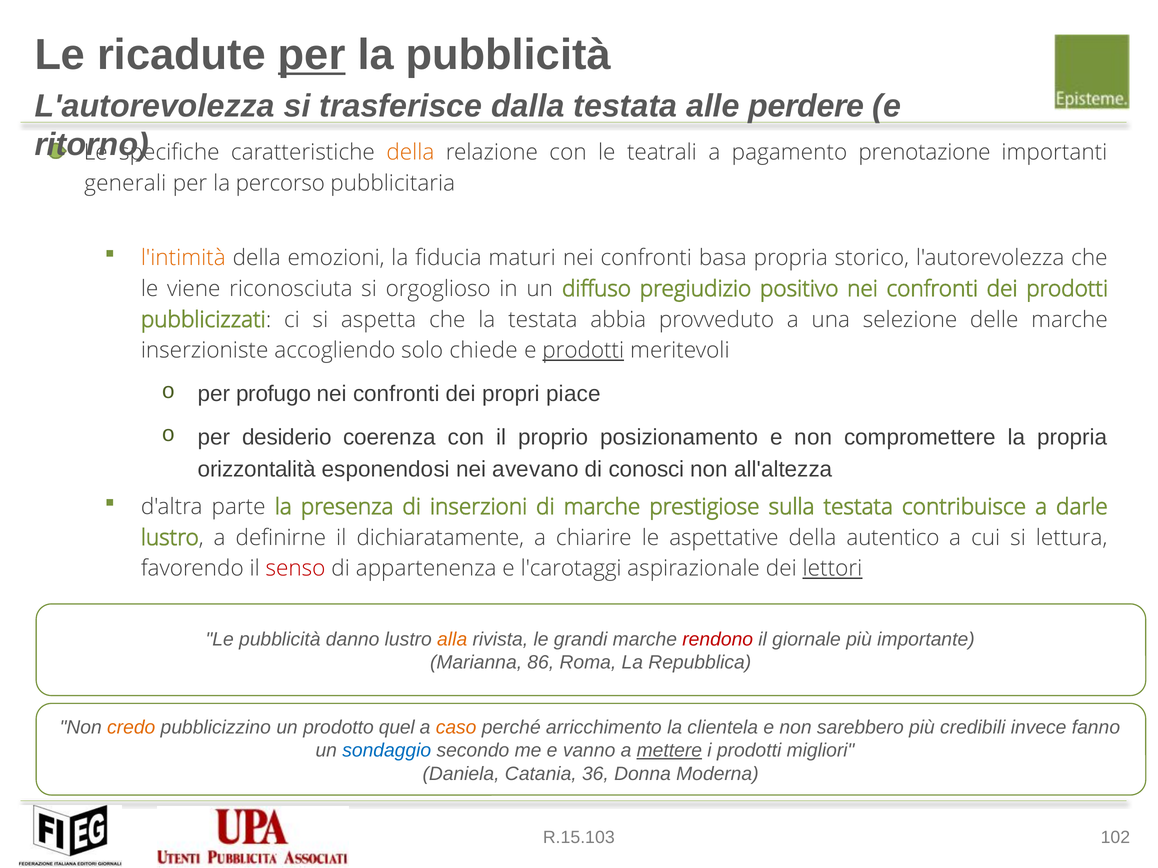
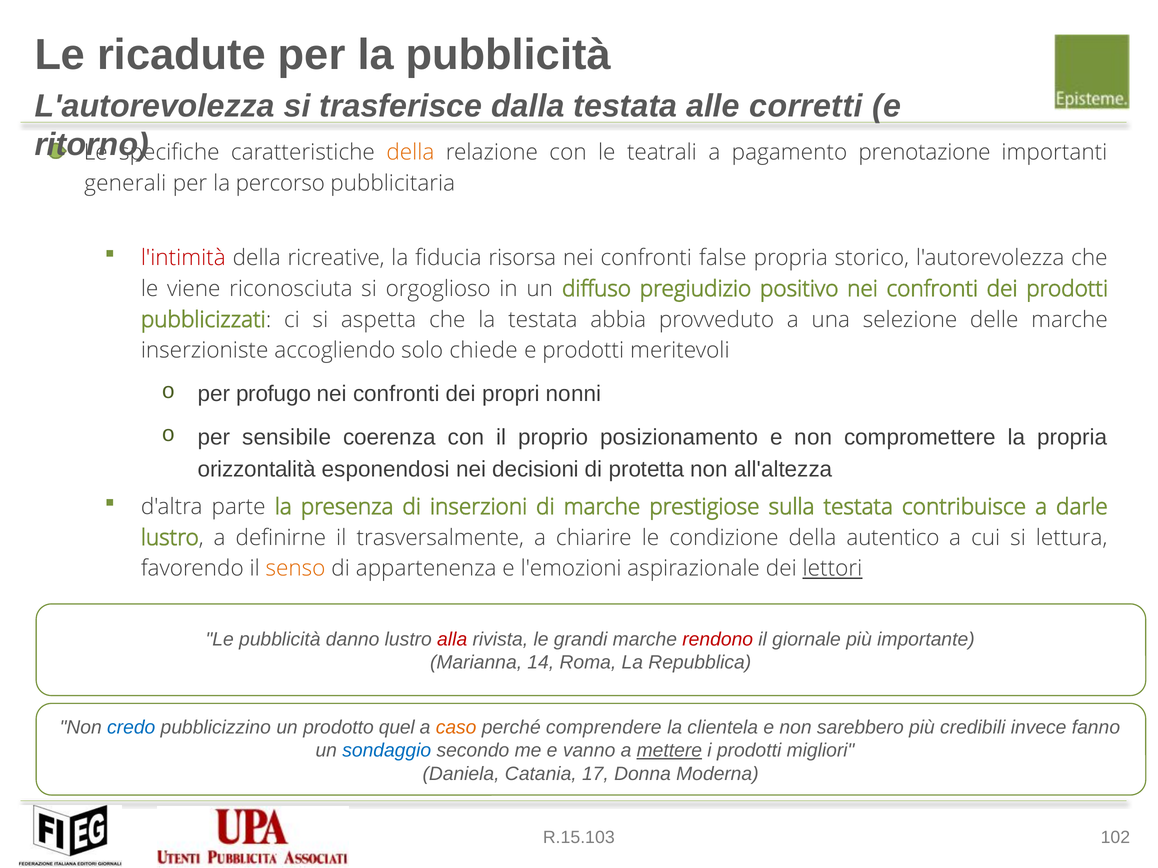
per underline: present -> none (312, 55)
perdere: perdere -> corretti (806, 106)
l'intimità colour: orange -> red (183, 258)
emozioni: emozioni -> ricreative (336, 258)
maturi: maturi -> risorsa (522, 258)
basa: basa -> false (723, 258)
prodotti underline: present -> none (583, 351)
piace: piace -> nonni (574, 394)
desiderio: desiderio -> sensibile (287, 437)
avevano: avevano -> decisioni (536, 470)
conosci: conosci -> protetta (647, 470)
dichiaratamente: dichiaratamente -> trasversalmente (440, 538)
aspettative: aspettative -> condizione (724, 538)
senso colour: red -> orange (295, 569)
l'carotaggi: l'carotaggi -> l'emozioni (571, 569)
alla colour: orange -> red (452, 640)
86: 86 -> 14 (541, 663)
credo colour: orange -> blue (131, 728)
arricchimento: arricchimento -> comprendere (604, 728)
36: 36 -> 17 (595, 774)
